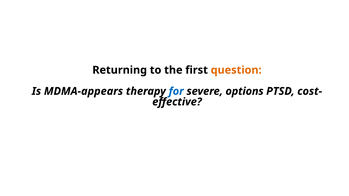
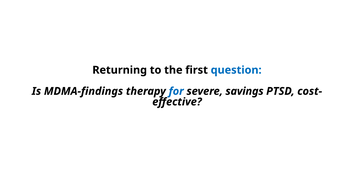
question colour: orange -> blue (236, 70)
MDMA-appears: MDMA-appears -> MDMA-findings (84, 91)
options: options -> savings (245, 91)
